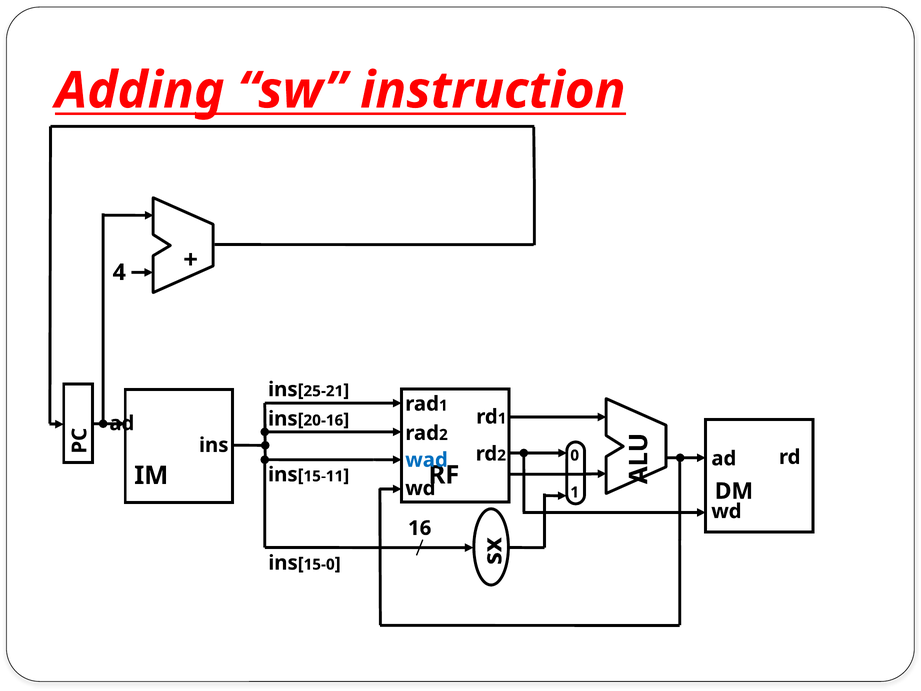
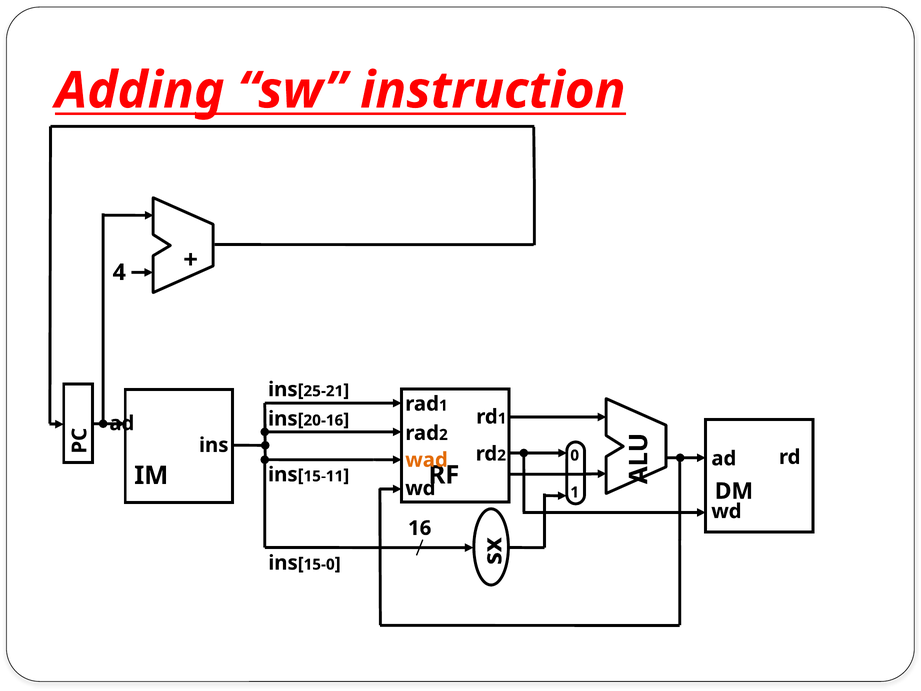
wad colour: blue -> orange (427, 460)
